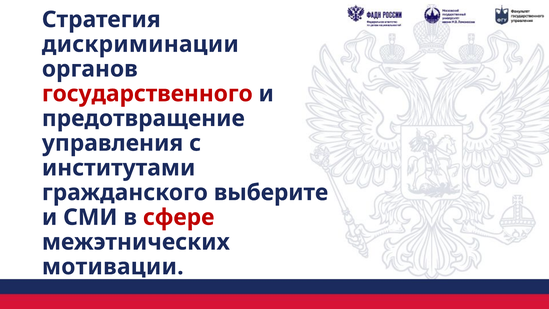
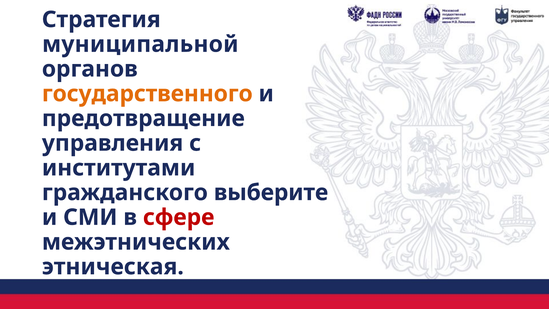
дискриминации: дискриминации -> муниципальной (140, 44)
государственного colour: red -> orange (147, 94)
мотивации: мотивации -> этническая (113, 267)
